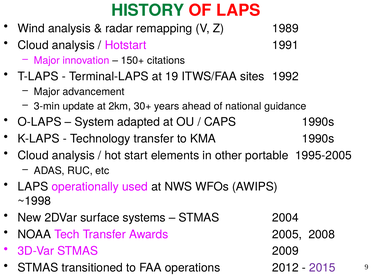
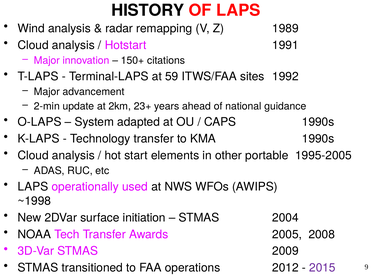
HISTORY colour: green -> black (148, 10)
19: 19 -> 59 (172, 76)
3-min: 3-min -> 2-min (47, 106)
30+: 30+ -> 23+ (143, 106)
systems: systems -> initiation (144, 218)
